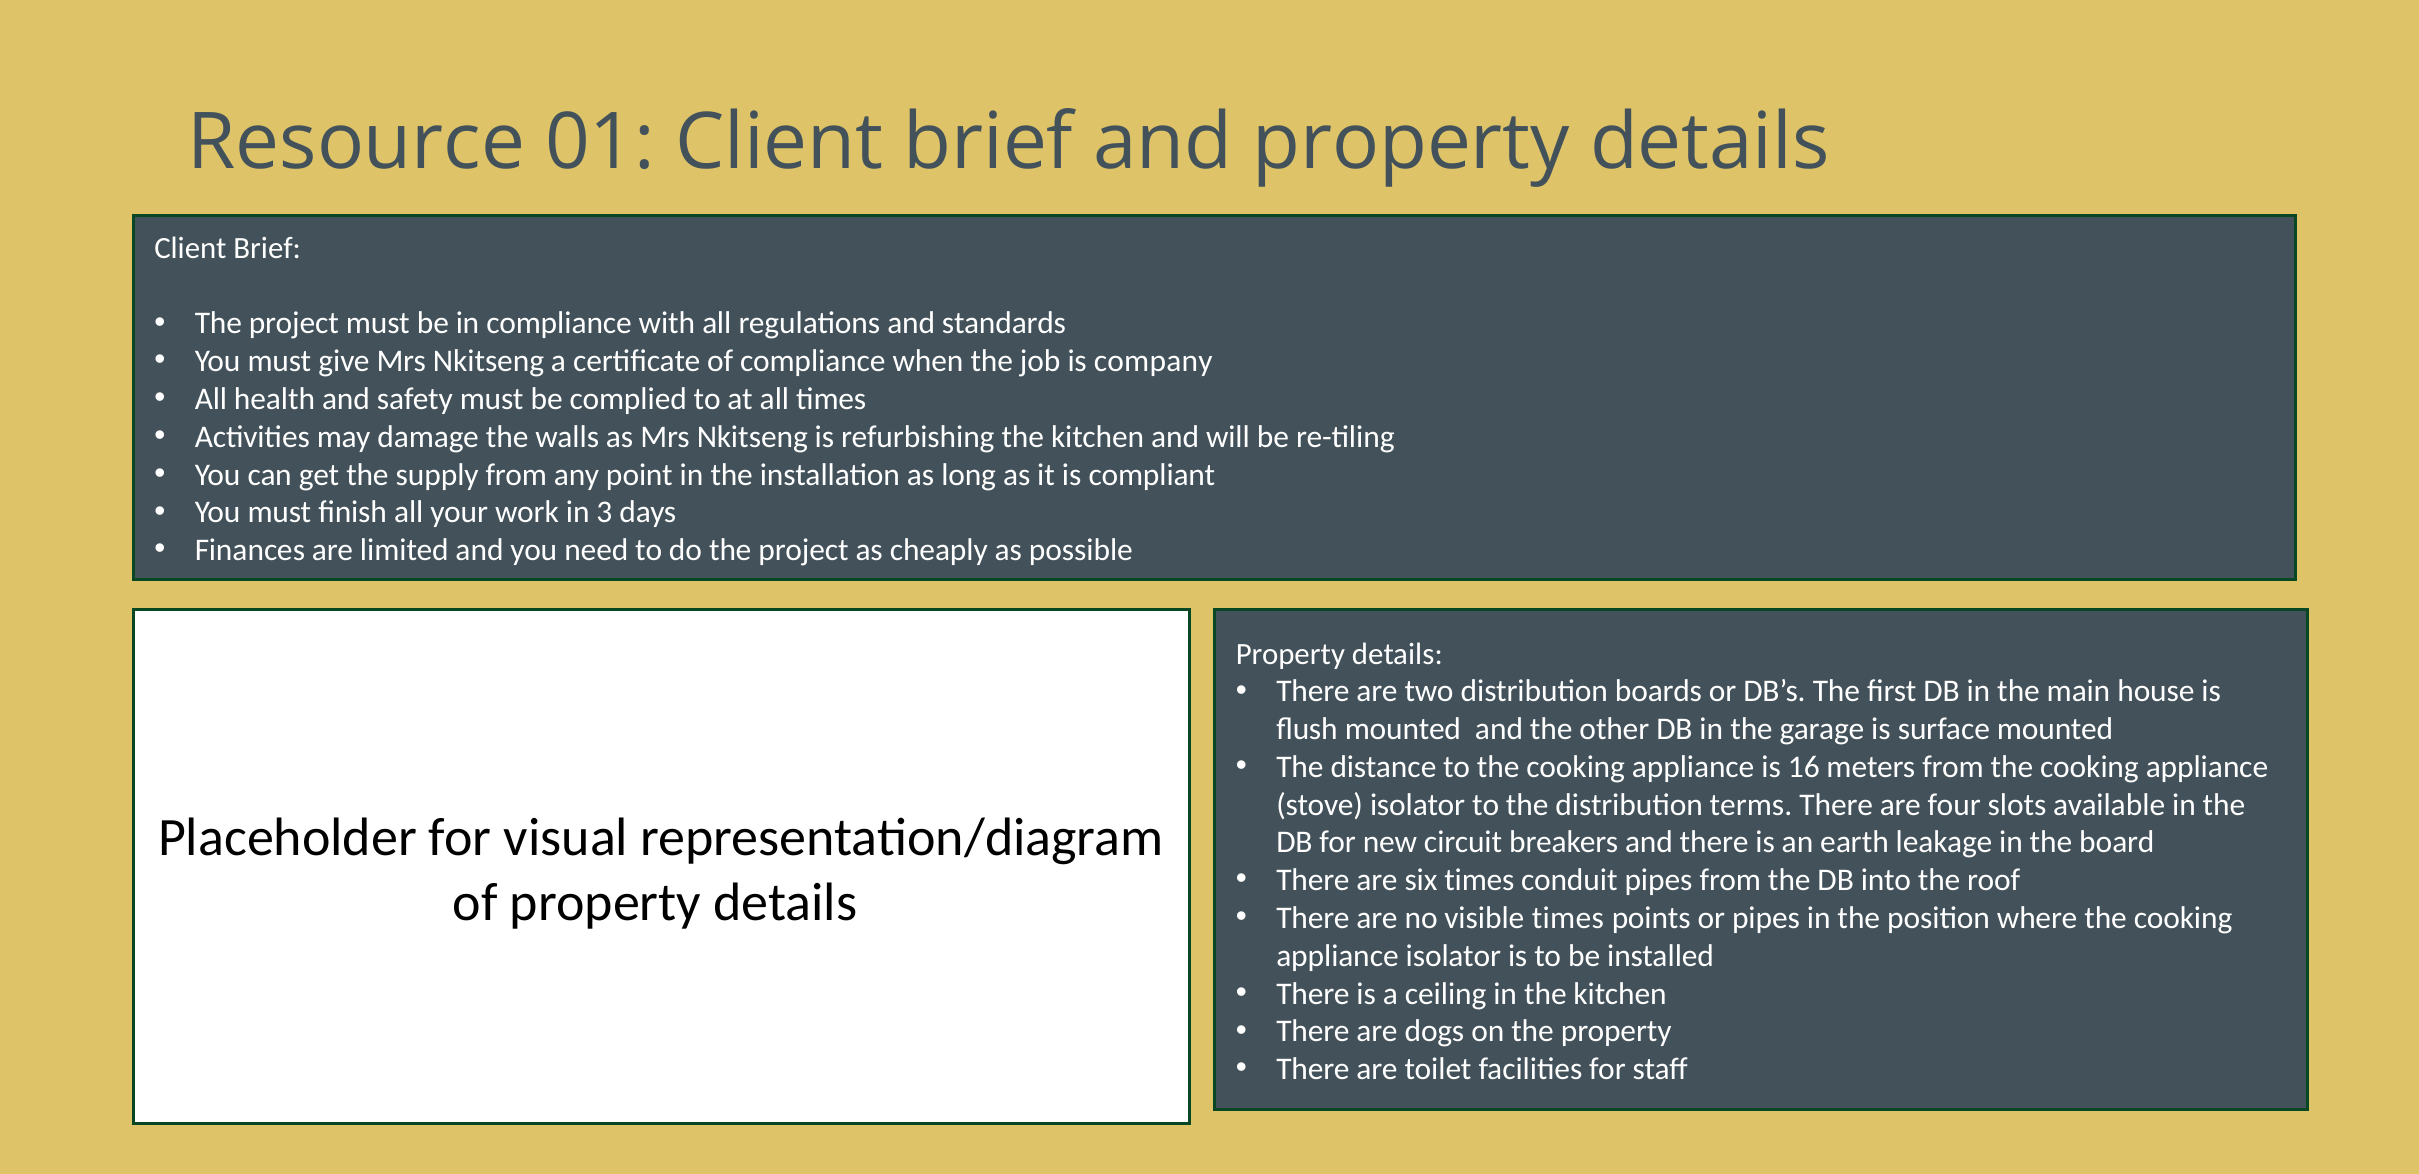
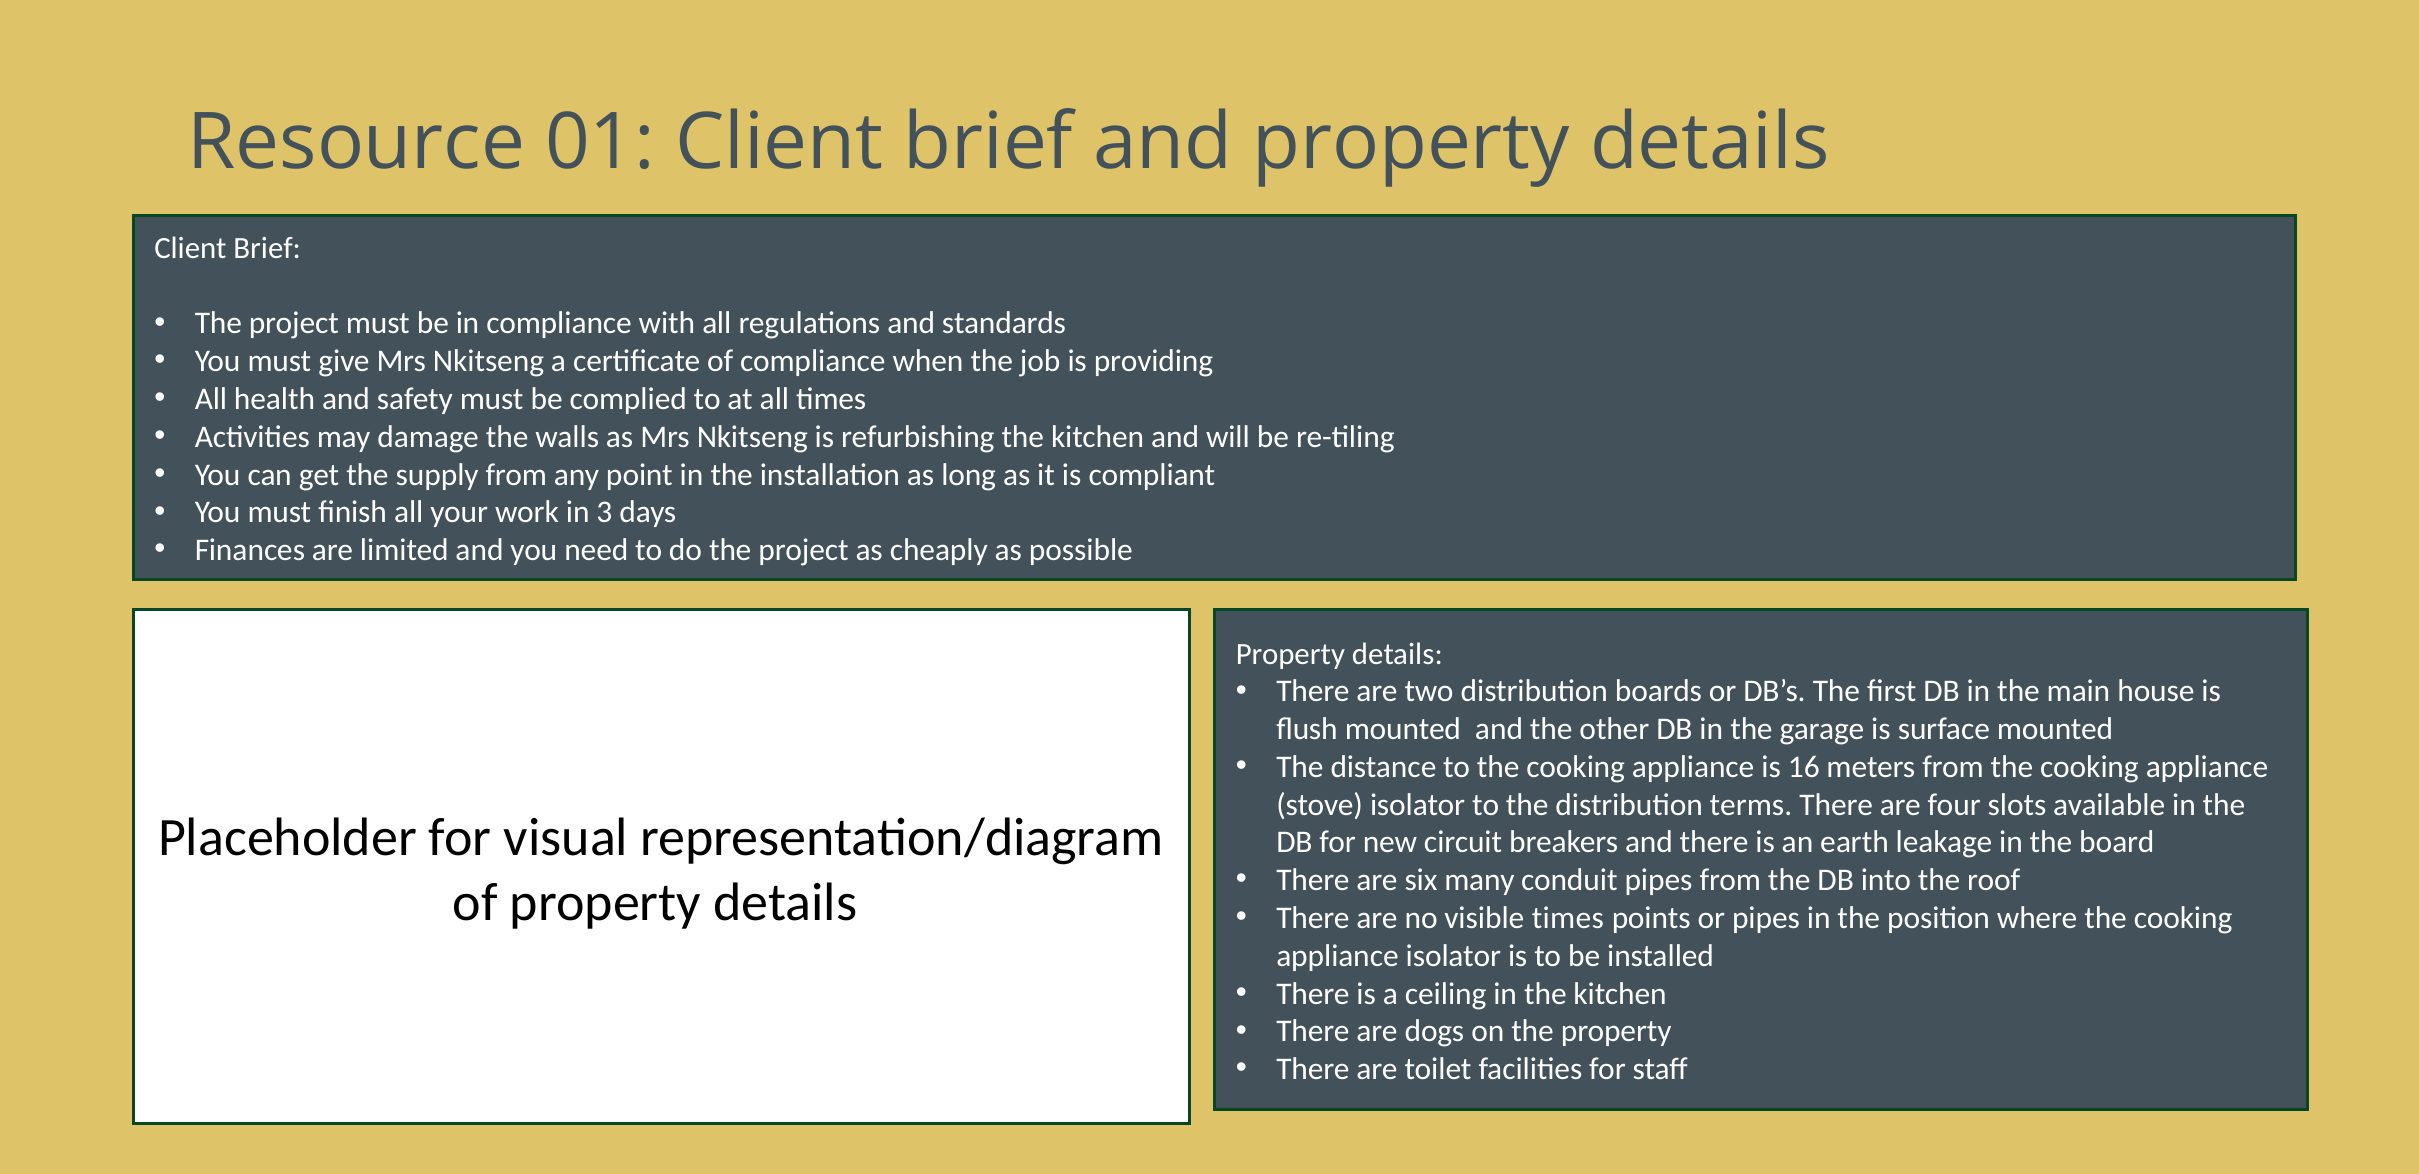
company: company -> providing (1153, 361)
six times: times -> many (1479, 880)
